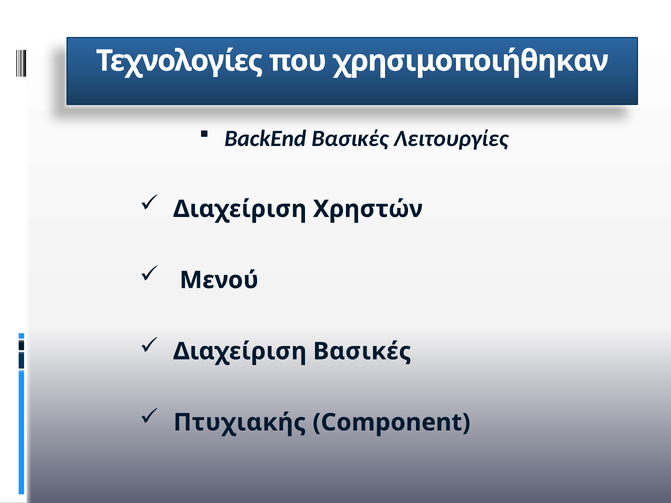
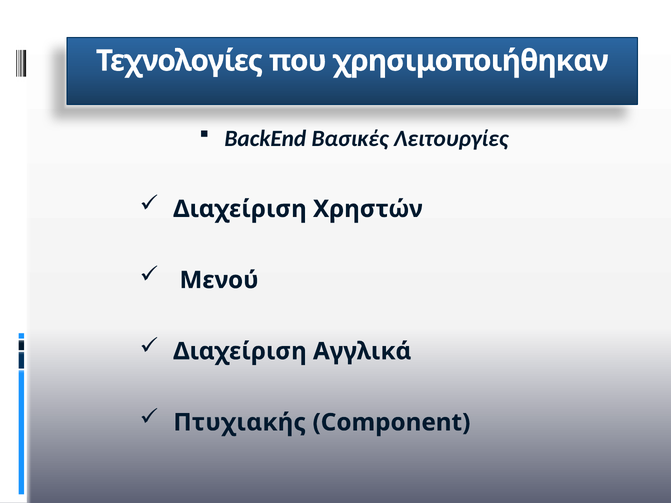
Διαχείριση Βασικές: Βασικές -> Αγγλικά (362, 351)
